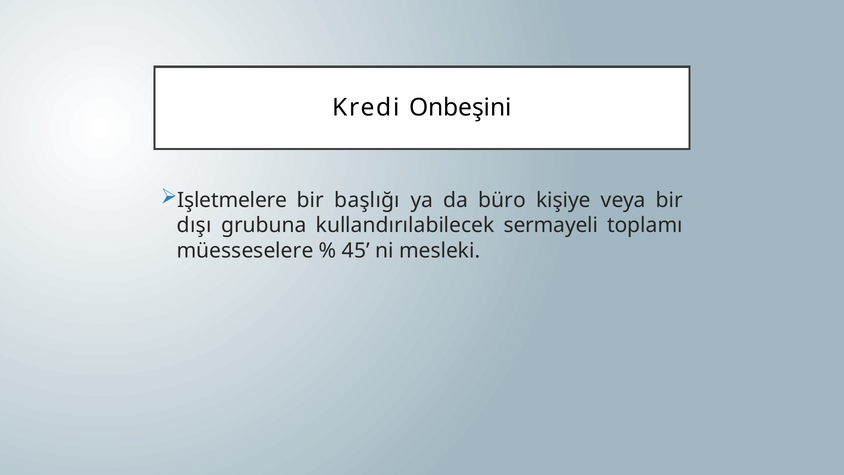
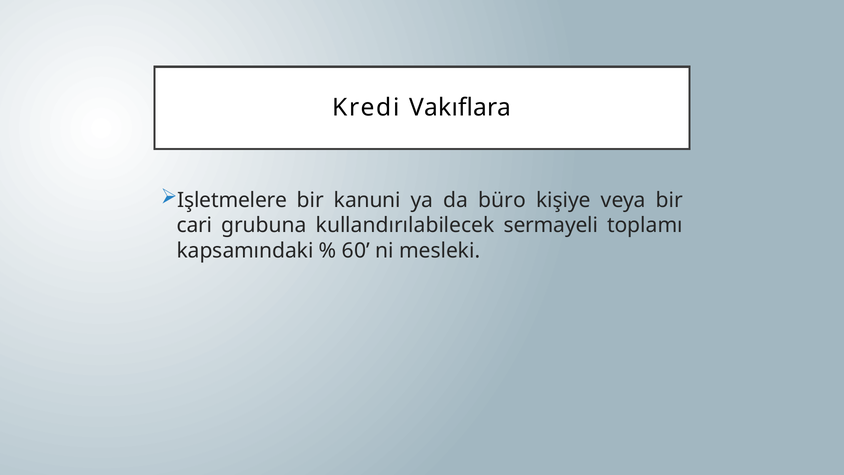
Onbeşini: Onbeşini -> Vakıflara (460, 108)
başlığı: başlığı -> kanuni (367, 200)
dışı: dışı -> cari (194, 225)
müesseselere: müesseselere -> kapsamındaki (245, 251)
45: 45 -> 60 (356, 251)
